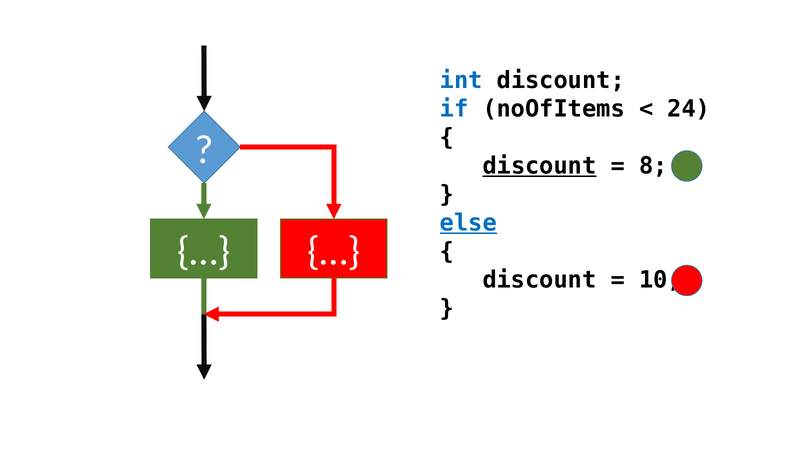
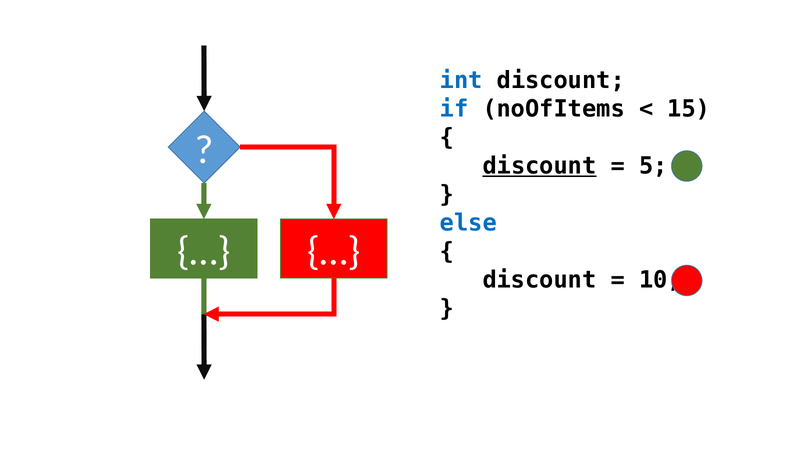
24: 24 -> 15 (689, 109)
8: 8 -> 5 (653, 166)
else underline: present -> none (468, 223)
